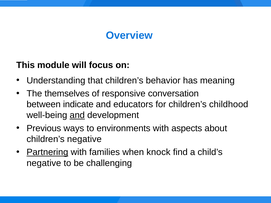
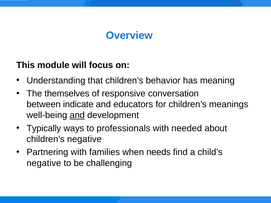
childhood: childhood -> meanings (229, 105)
Previous: Previous -> Typically (44, 128)
environments: environments -> professionals (123, 128)
aspects: aspects -> needed (187, 128)
Partnering underline: present -> none (47, 152)
knock: knock -> needs (159, 152)
